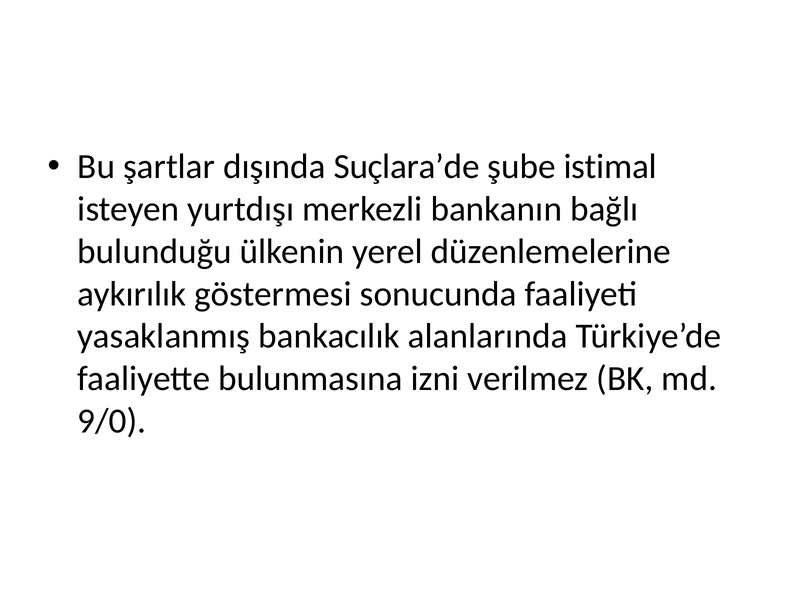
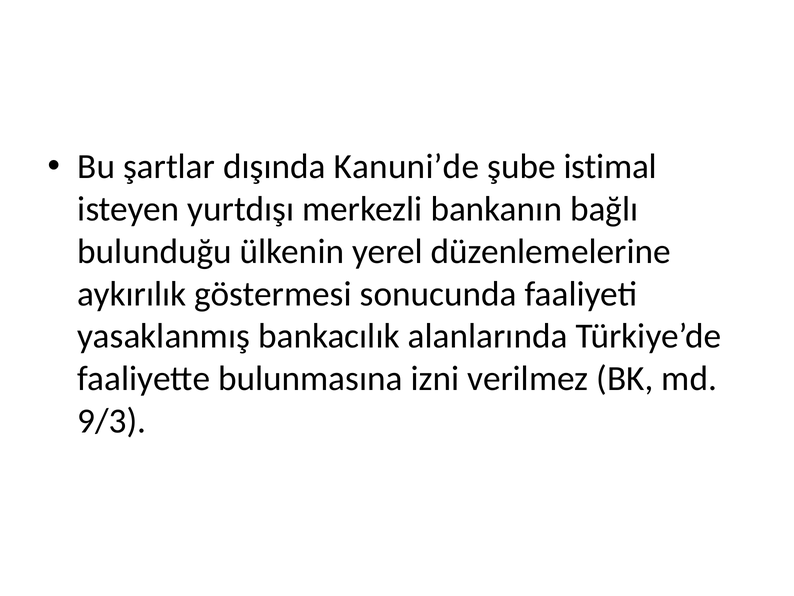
Suçlara’de: Suçlara’de -> Kanuni’de (406, 167)
9/0: 9/0 -> 9/3 (112, 421)
